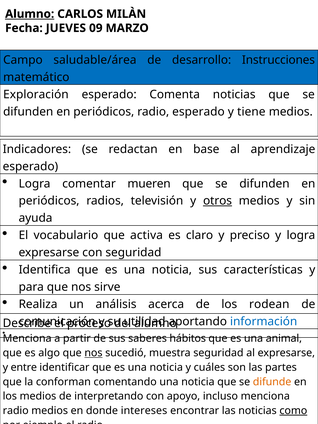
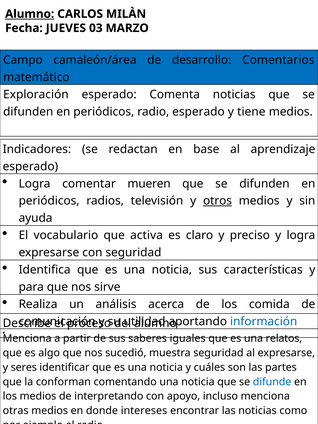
09: 09 -> 03 (96, 28)
saludable/área: saludable/área -> camaleón/área (95, 60)
Instrucciones: Instrucciones -> Comentarios (278, 60)
rodean: rodean -> comida (269, 304)
hábitos: hábitos -> iguales (188, 338)
animal: animal -> relatos (284, 338)
nos underline: present -> none (93, 353)
entre: entre -> seres (24, 367)
difunde colour: orange -> blue (272, 382)
radio: radio -> otras (16, 411)
como underline: present -> none (293, 411)
